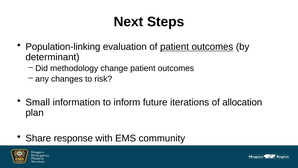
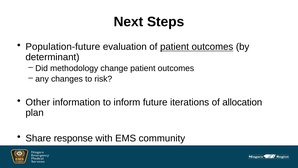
Population-linking: Population-linking -> Population-future (63, 47)
Small: Small -> Other (38, 102)
